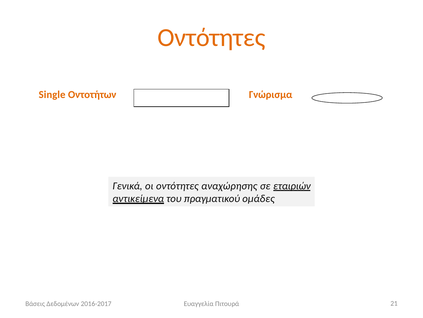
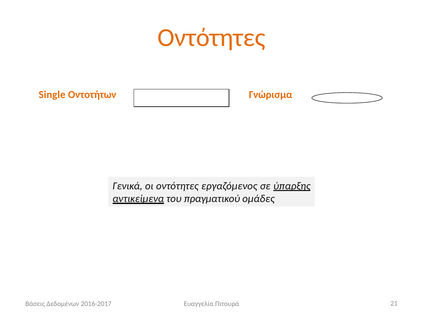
αναχώρησης: αναχώρησης -> εργαζόμενος (229, 186)
εταιριών: εταιριών -> ύπαρξης (292, 186)
